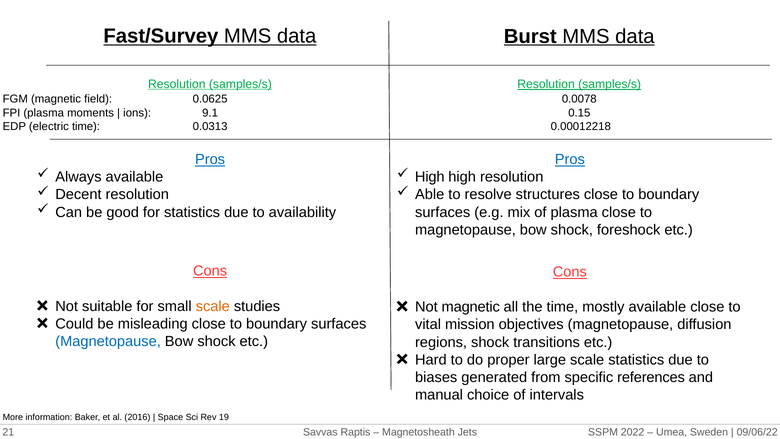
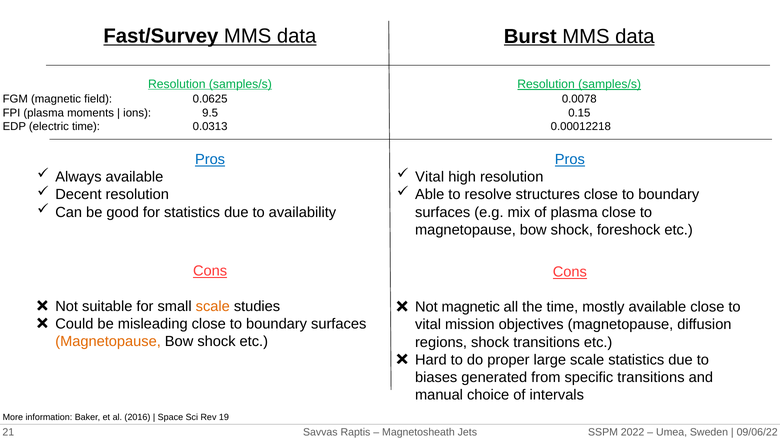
9.1: 9.1 -> 9.5 (210, 113)
High: High -> Vital (430, 177)
Magnetopause colour: blue -> orange (108, 341)
specific references: references -> transitions (651, 377)
